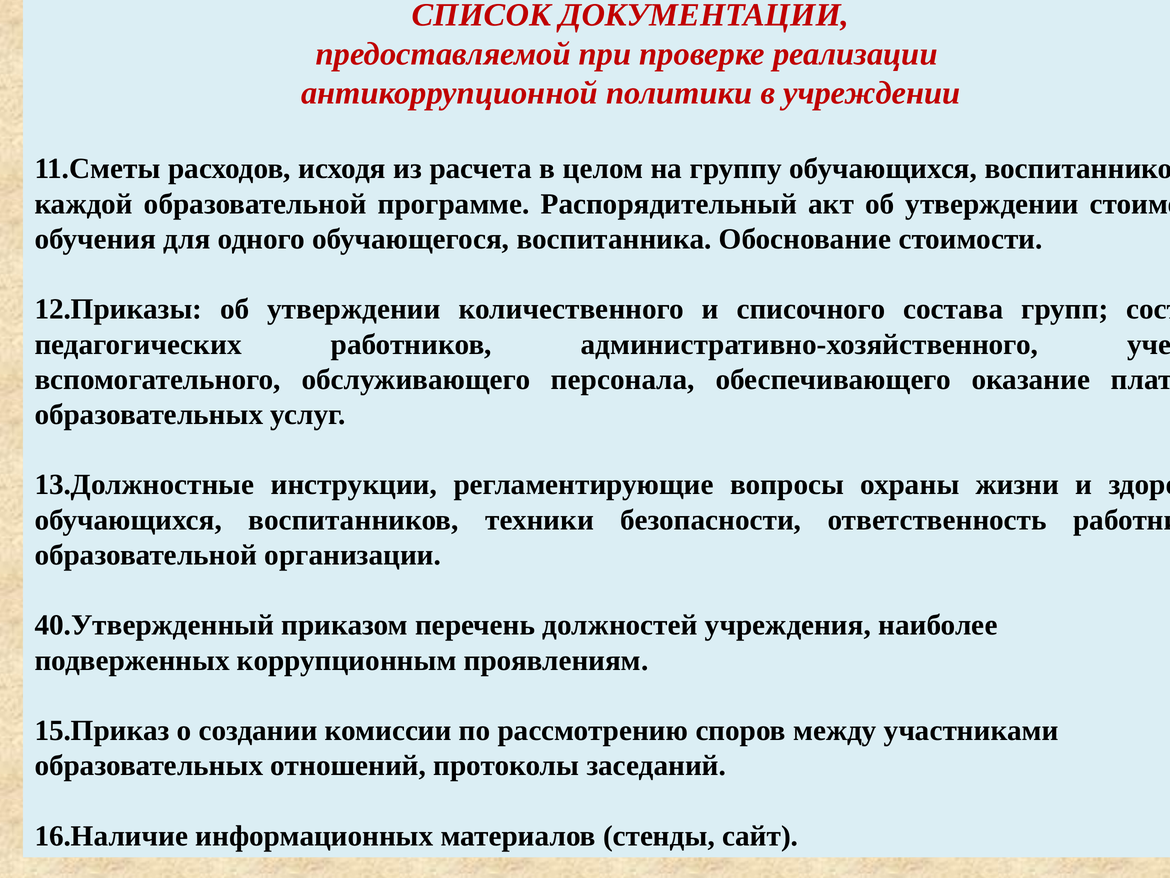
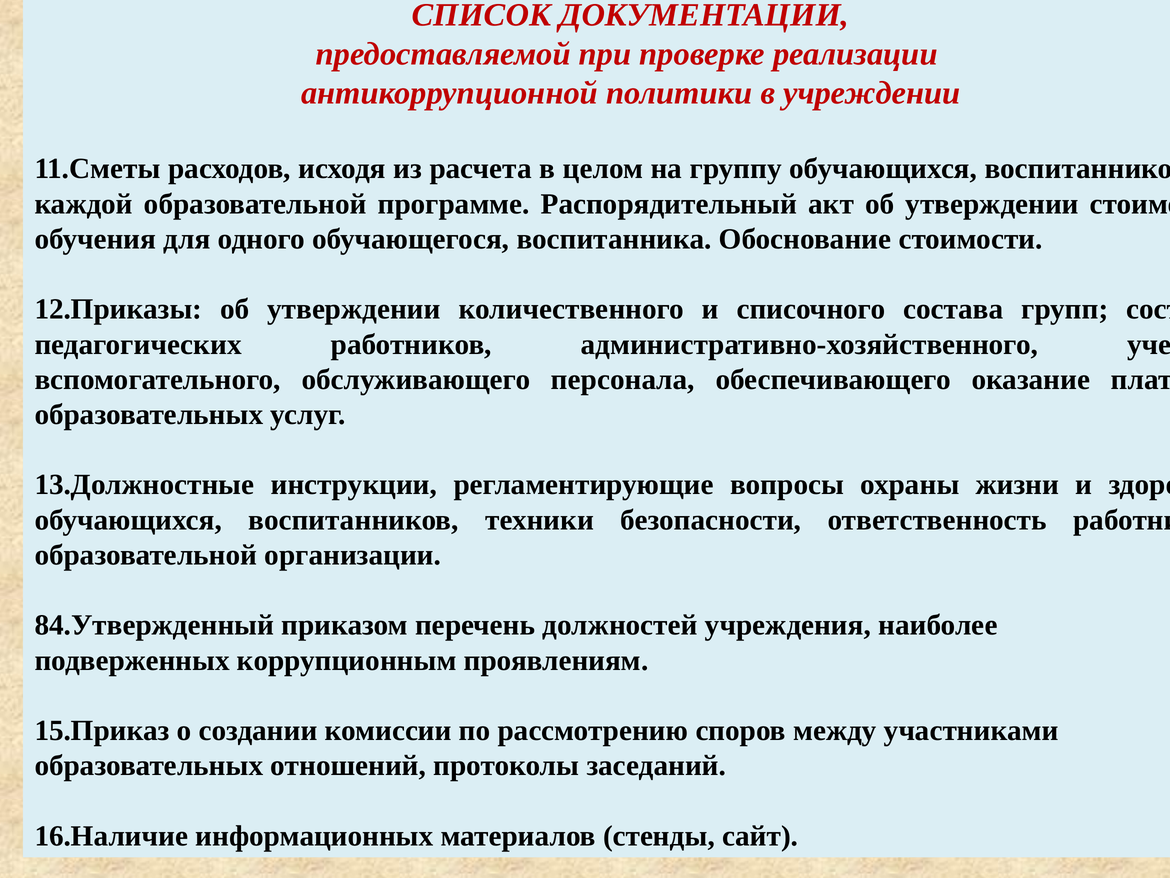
40.Утвержденный: 40.Утвержденный -> 84.Утвержденный (154, 625)
